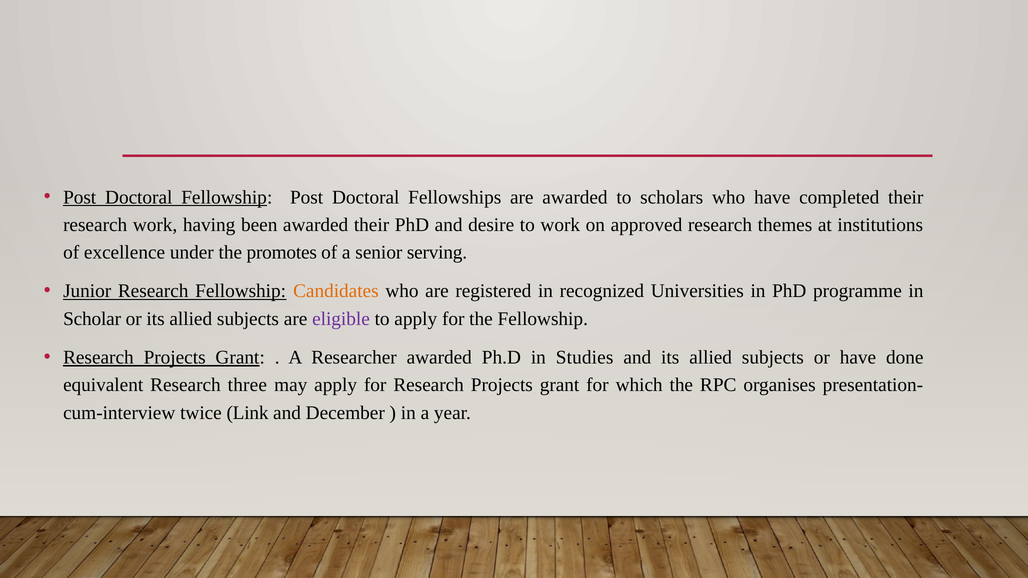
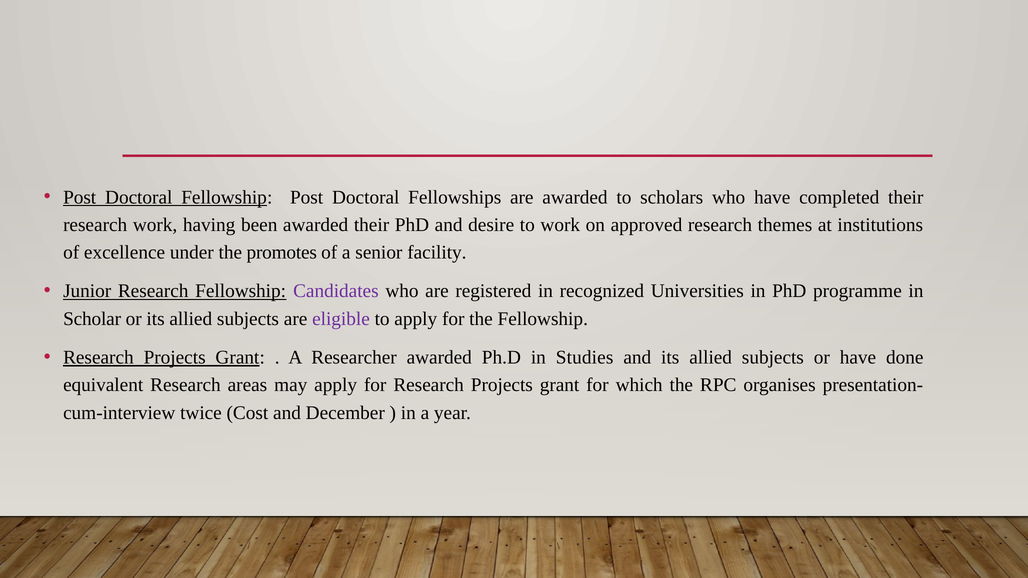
serving: serving -> facility (437, 253)
Candidates colour: orange -> purple (336, 291)
three: three -> areas (247, 385)
Link: Link -> Cost (247, 413)
